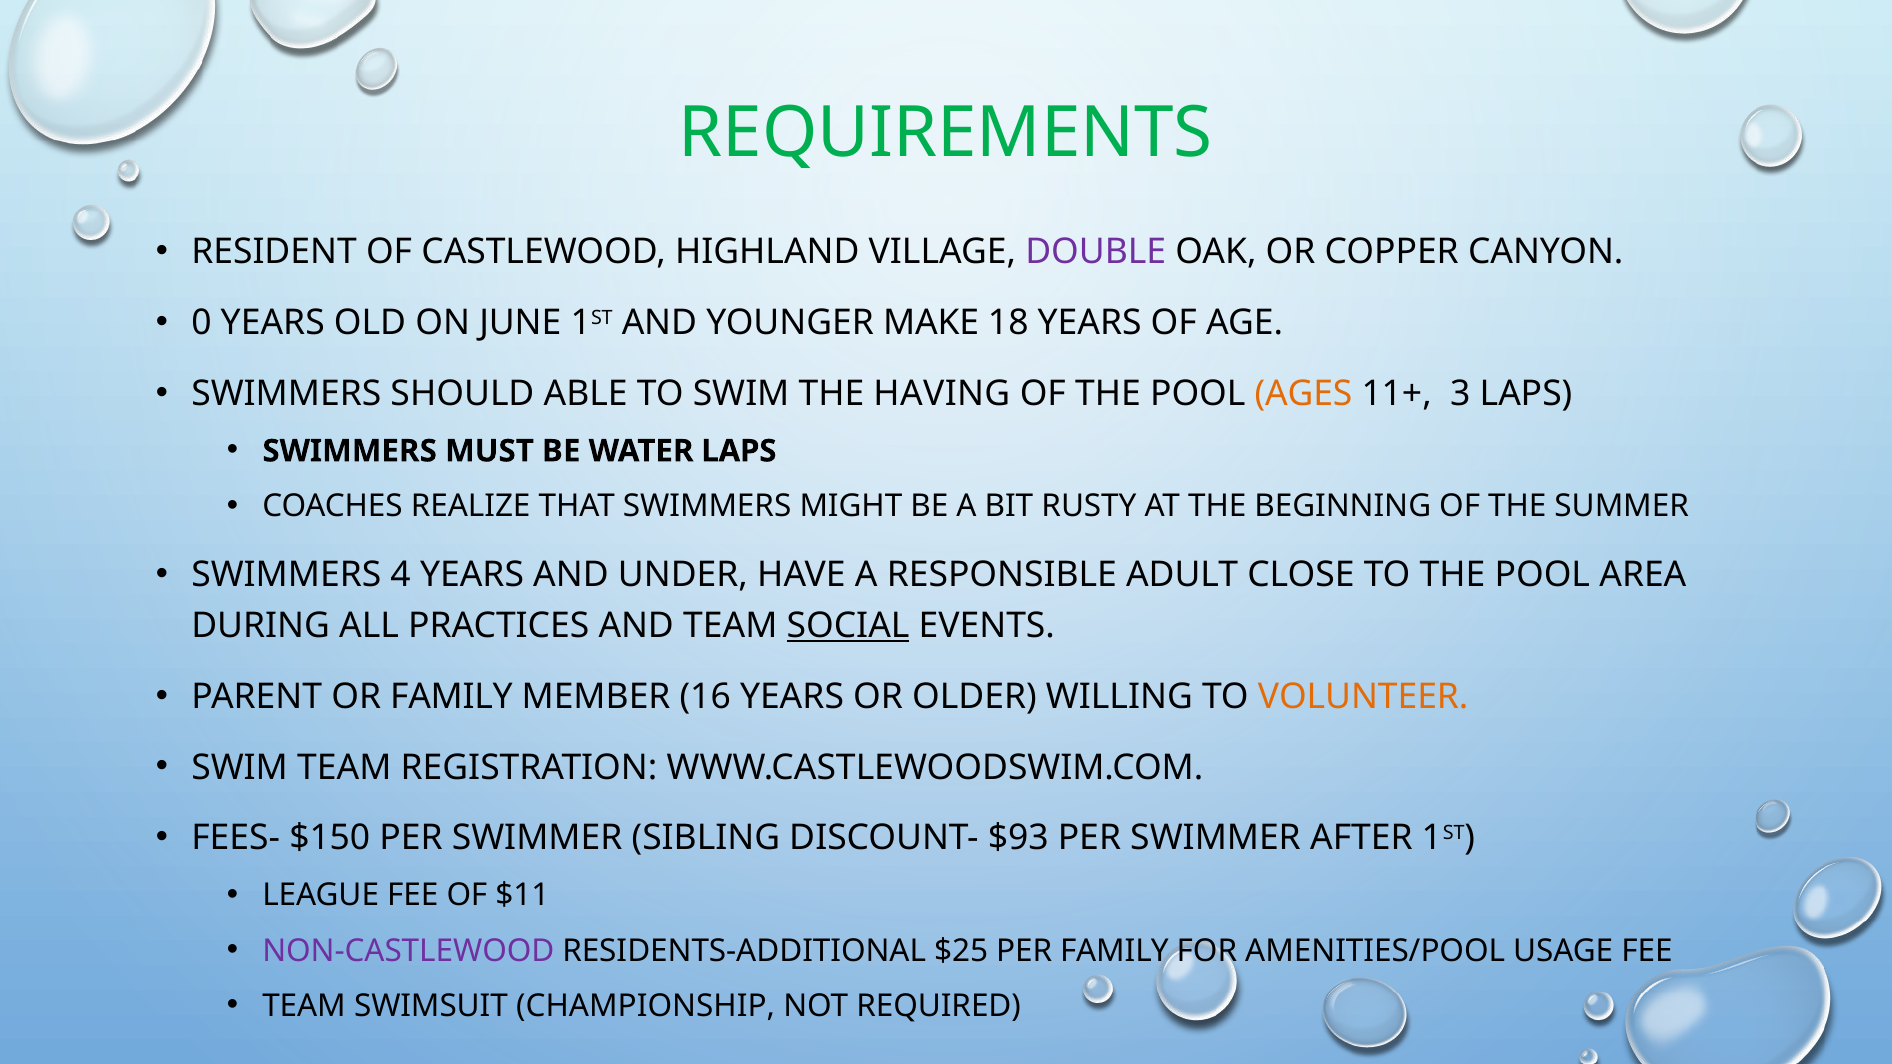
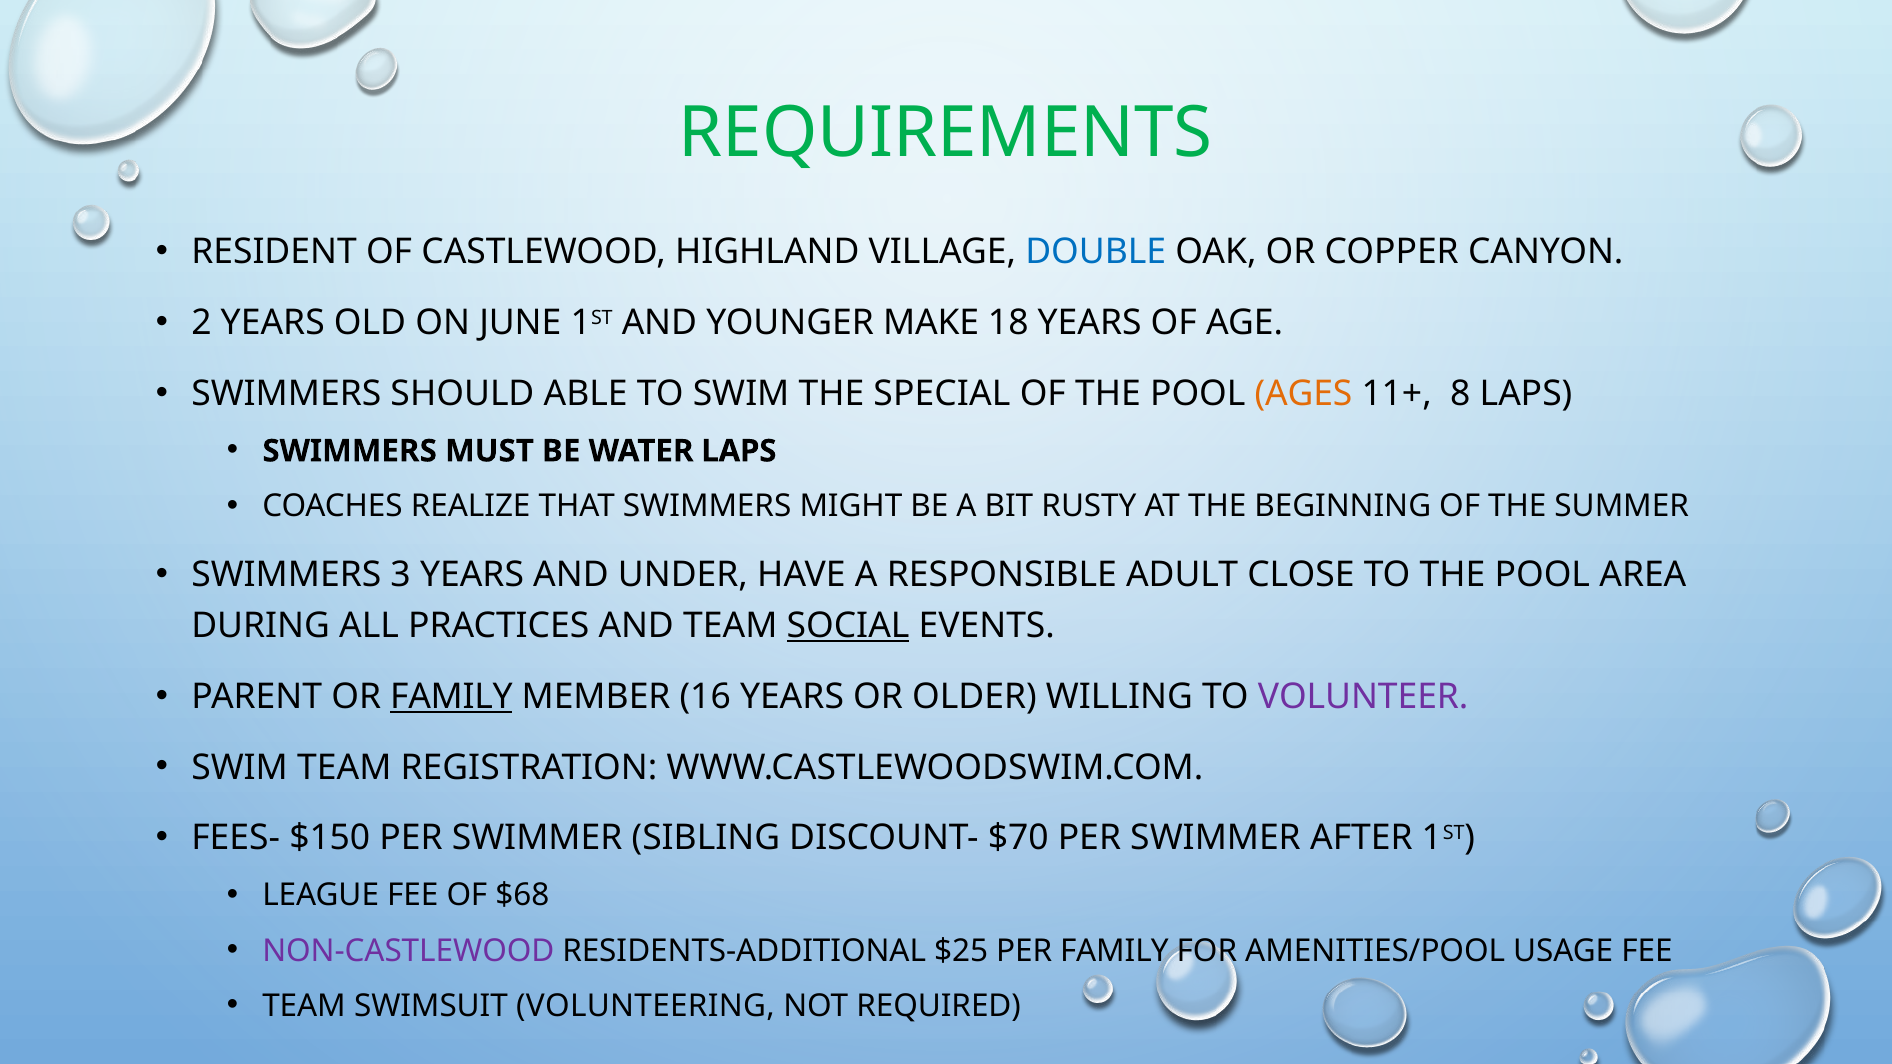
DOUBLE colour: purple -> blue (1096, 252)
0: 0 -> 2 (202, 323)
HAVING: HAVING -> SPECIAL (942, 394)
3: 3 -> 8 (1460, 394)
4: 4 -> 3 (401, 575)
FAMILY underline: none -> present (451, 697)
VOLUNTEER colour: orange -> purple (1363, 697)
$93: $93 -> $70 (1018, 838)
$11: $11 -> $68 (522, 896)
CHAMPIONSHIP: CHAMPIONSHIP -> VOLUNTEERING (645, 1006)
